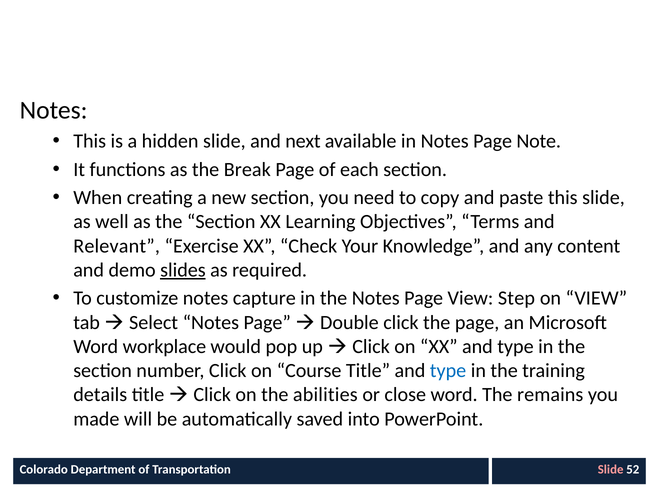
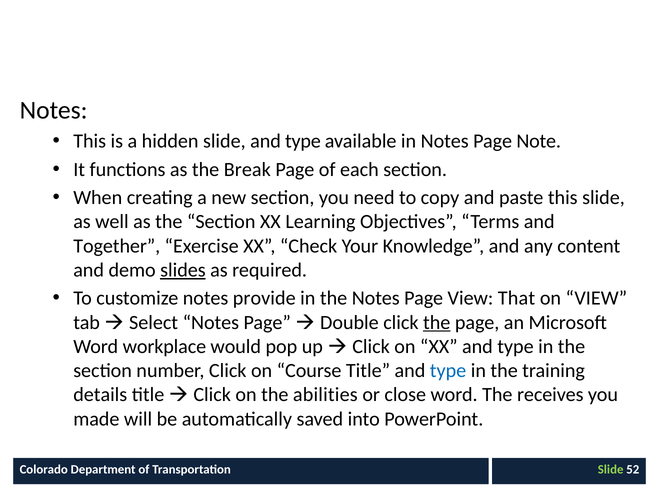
slide and next: next -> type (303, 141)
Relevant: Relevant -> Together (117, 246)
capture: capture -> provide (264, 298)
Step: Step -> That (516, 298)
the underline: none -> present (437, 323)
remains: remains -> receives (550, 395)
Slide colour: pink -> light green (611, 470)
